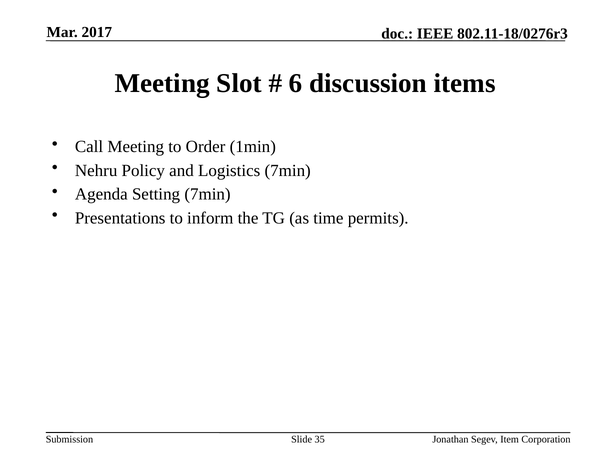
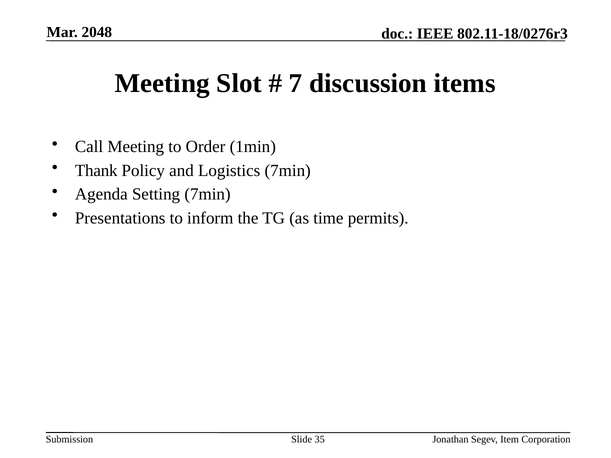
2017: 2017 -> 2048 (97, 32)
6: 6 -> 7 (296, 83)
Nehru: Nehru -> Thank (96, 171)
